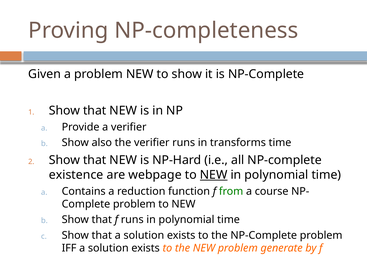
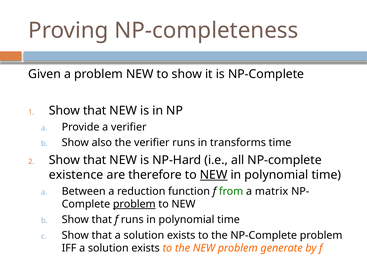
webpage: webpage -> therefore (155, 175)
Contains: Contains -> Between (84, 191)
course: course -> matrix (272, 191)
problem underline: none -> present (134, 204)
